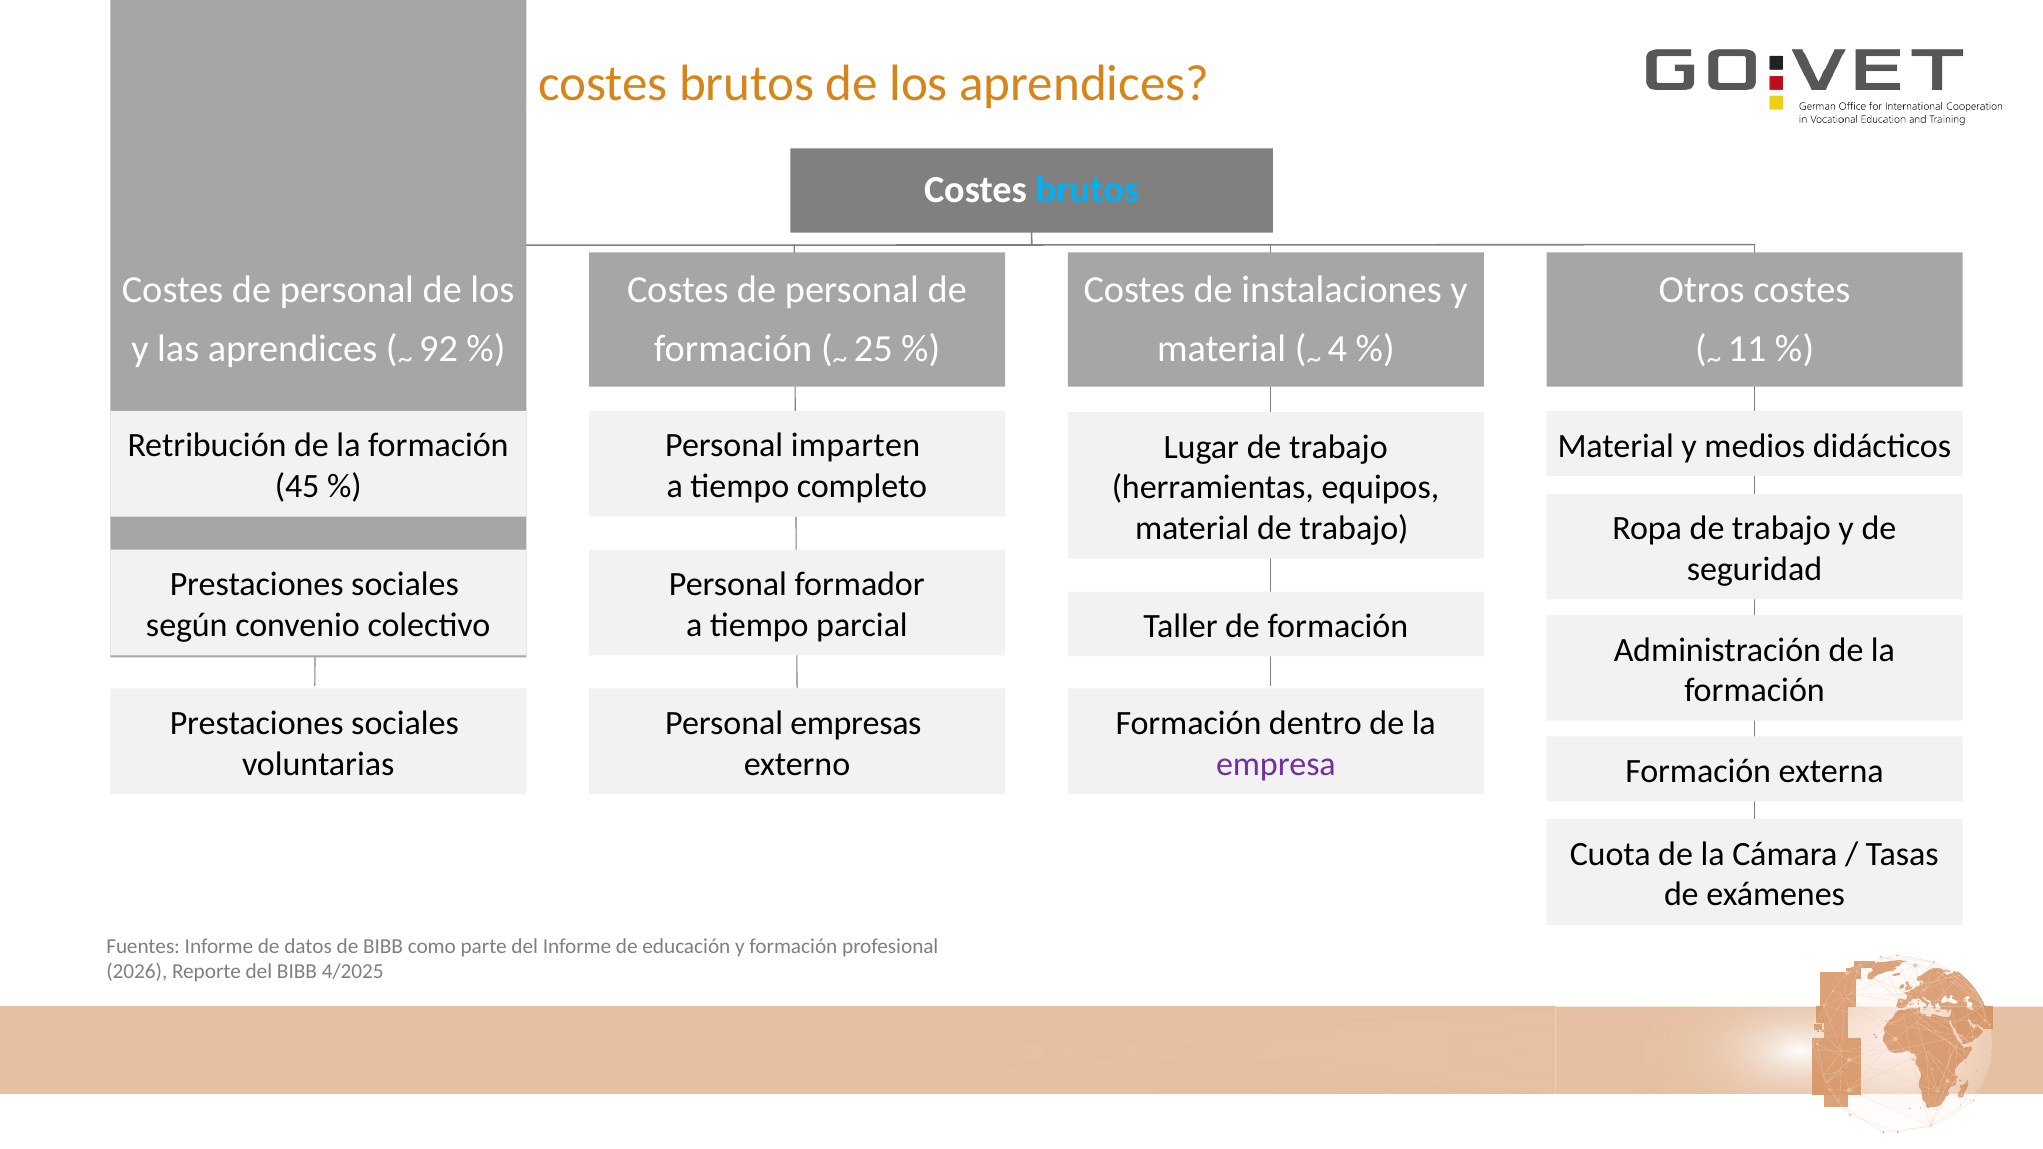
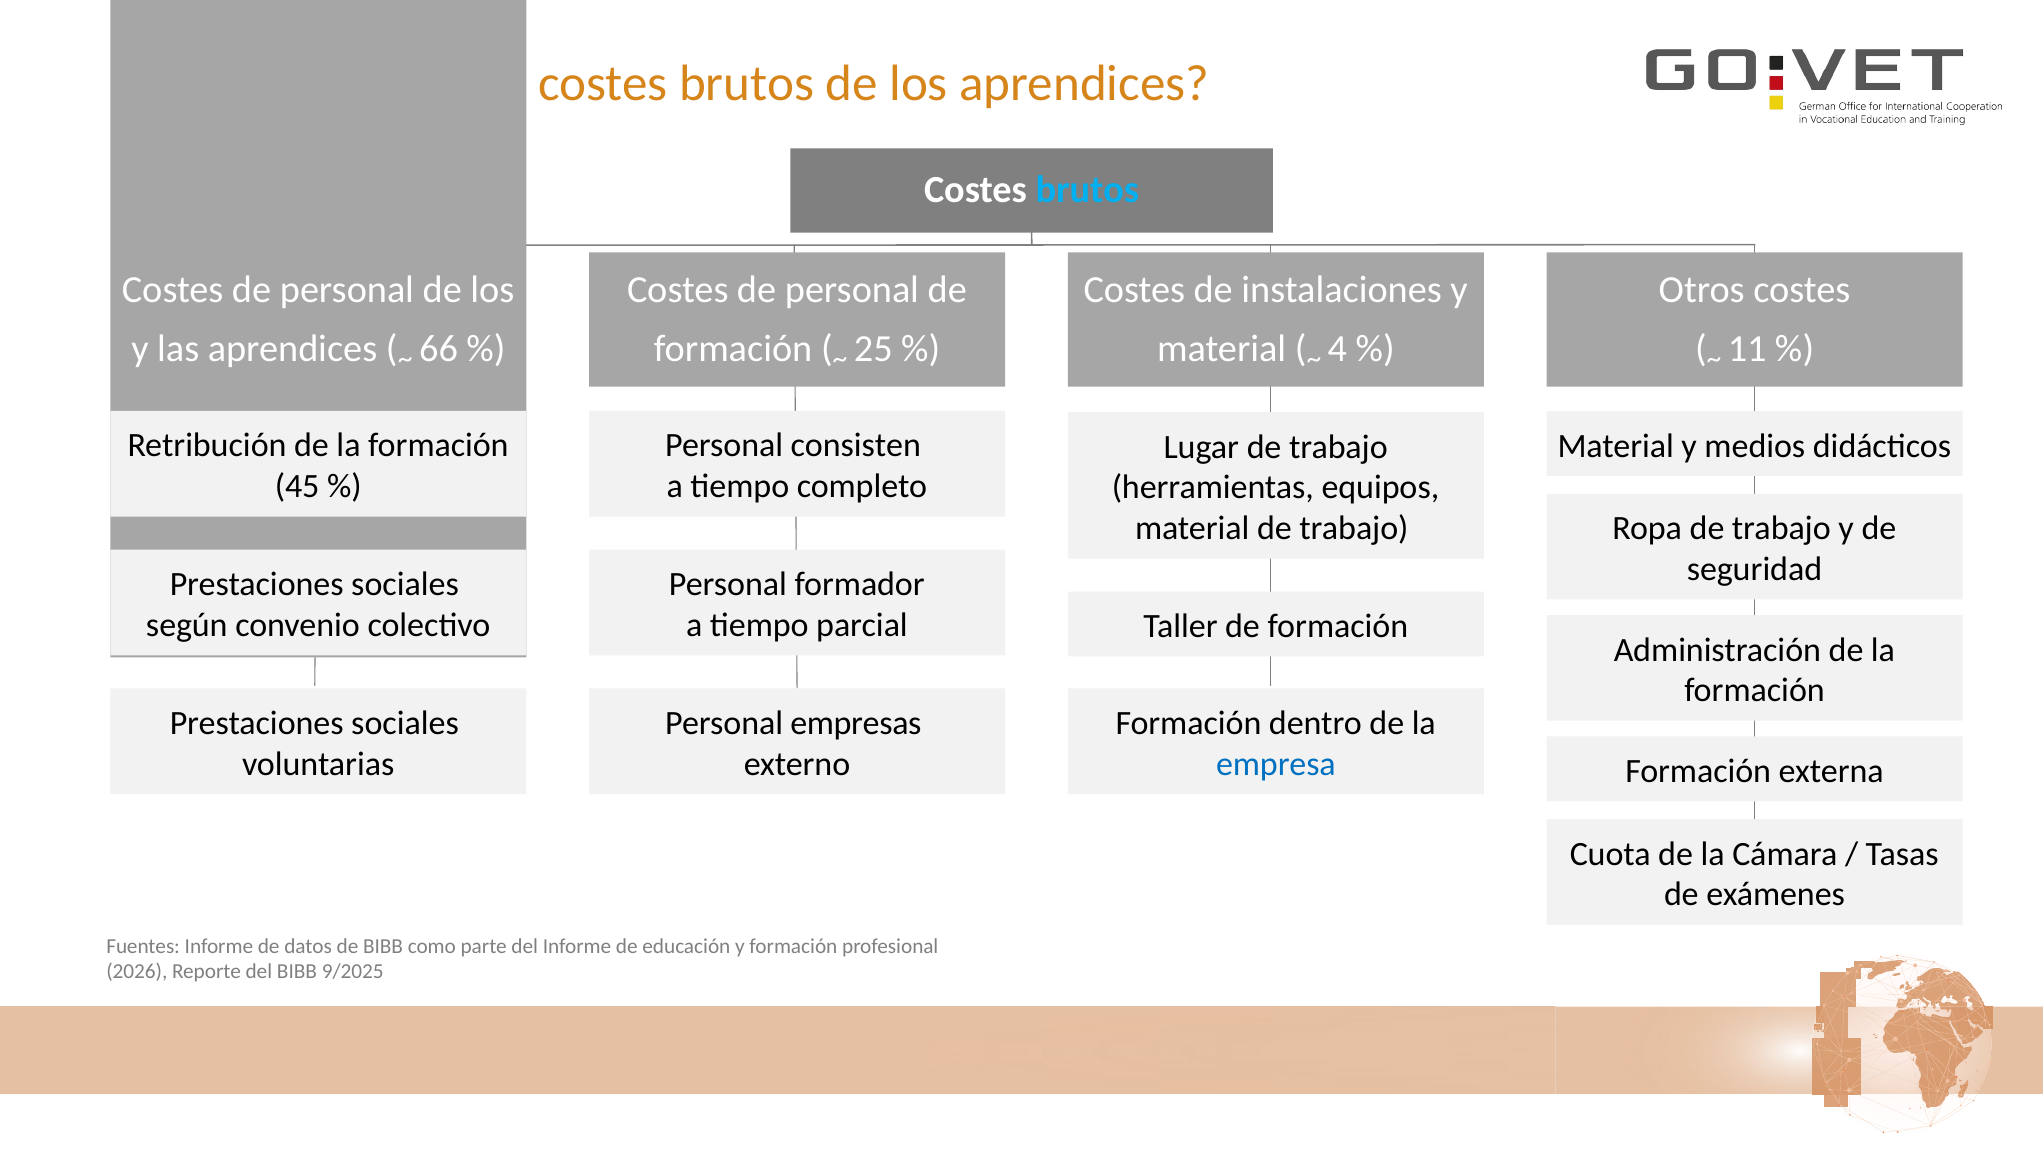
92: 92 -> 66 (439, 349)
imparten: imparten -> consisten (856, 446)
empresa colour: purple -> blue (1276, 764)
4/2025: 4/2025 -> 9/2025 (353, 972)
